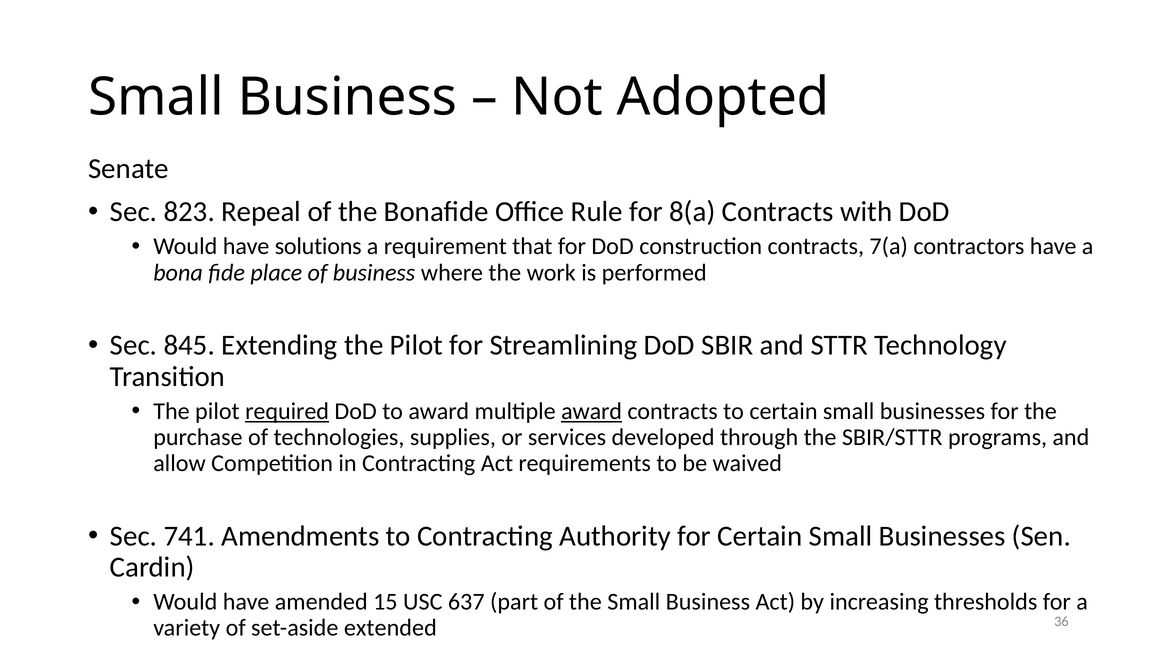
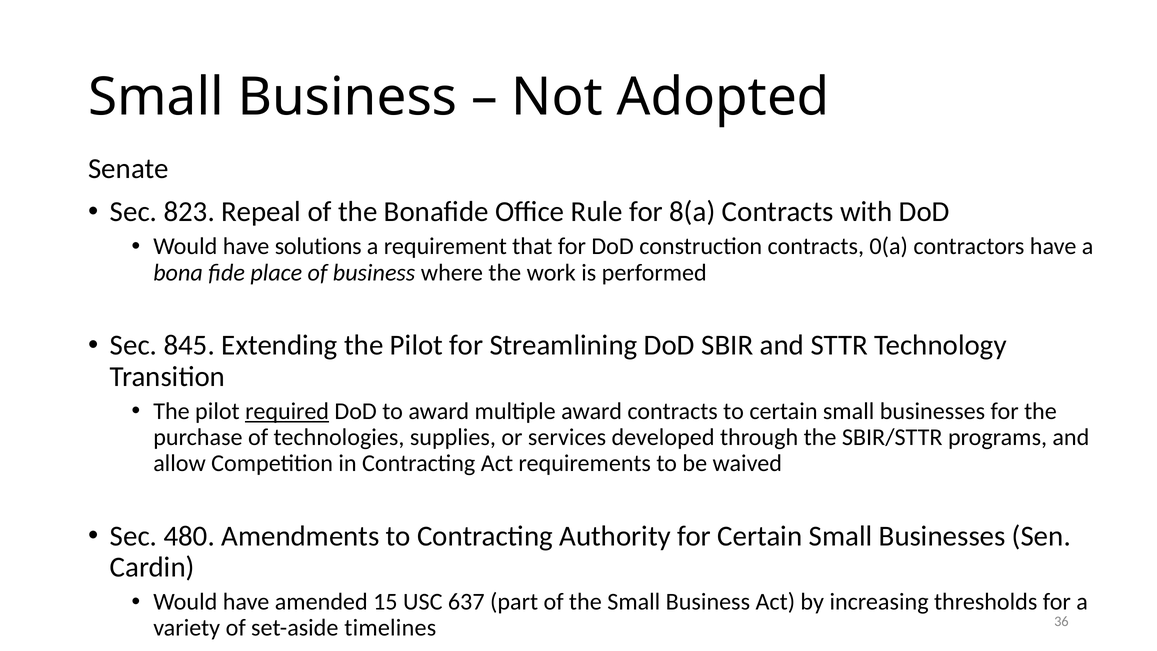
7(a: 7(a -> 0(a (889, 246)
award underline: present -> none (592, 411)
741: 741 -> 480 (189, 536)
extended: extended -> timelines (390, 628)
